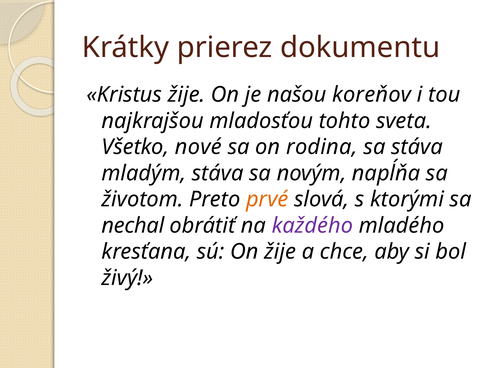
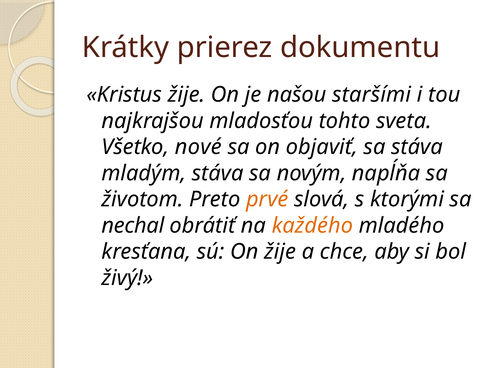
koreňov: koreňov -> staršími (372, 95)
rodina: rodina -> objaviť (322, 147)
každého colour: purple -> orange (312, 226)
